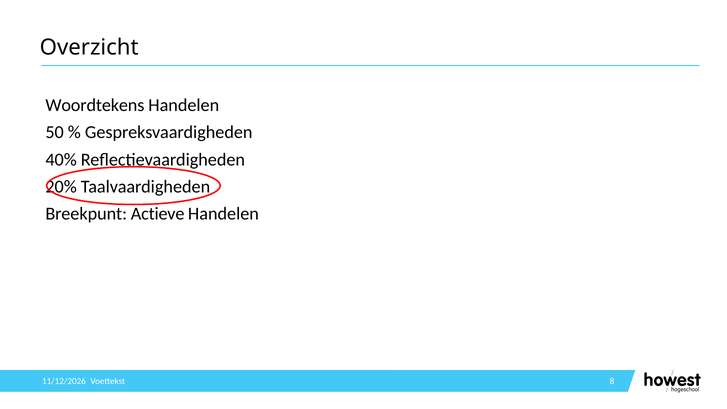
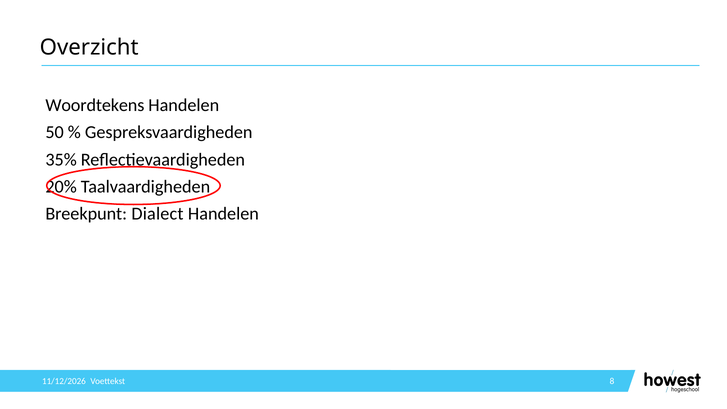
40%: 40% -> 35% (61, 160)
Actieve: Actieve -> Dialect (157, 214)
